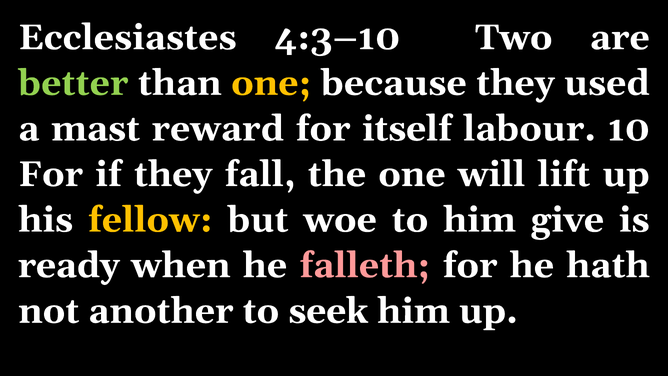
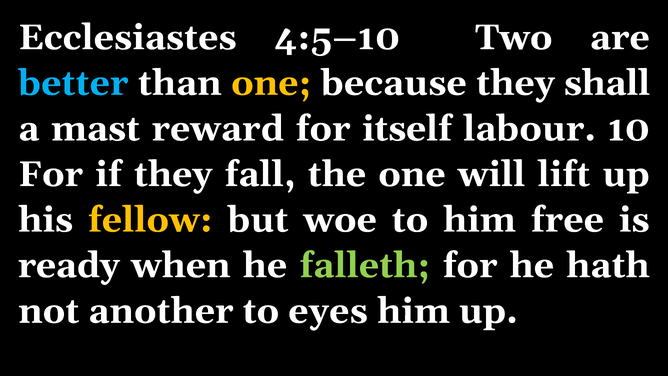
4:3–10: 4:3–10 -> 4:5–10 (337, 38)
better colour: light green -> light blue (73, 83)
used: used -> shall (607, 83)
give: give -> free (567, 220)
falleth colour: pink -> light green (365, 265)
seek: seek -> eyes (328, 311)
